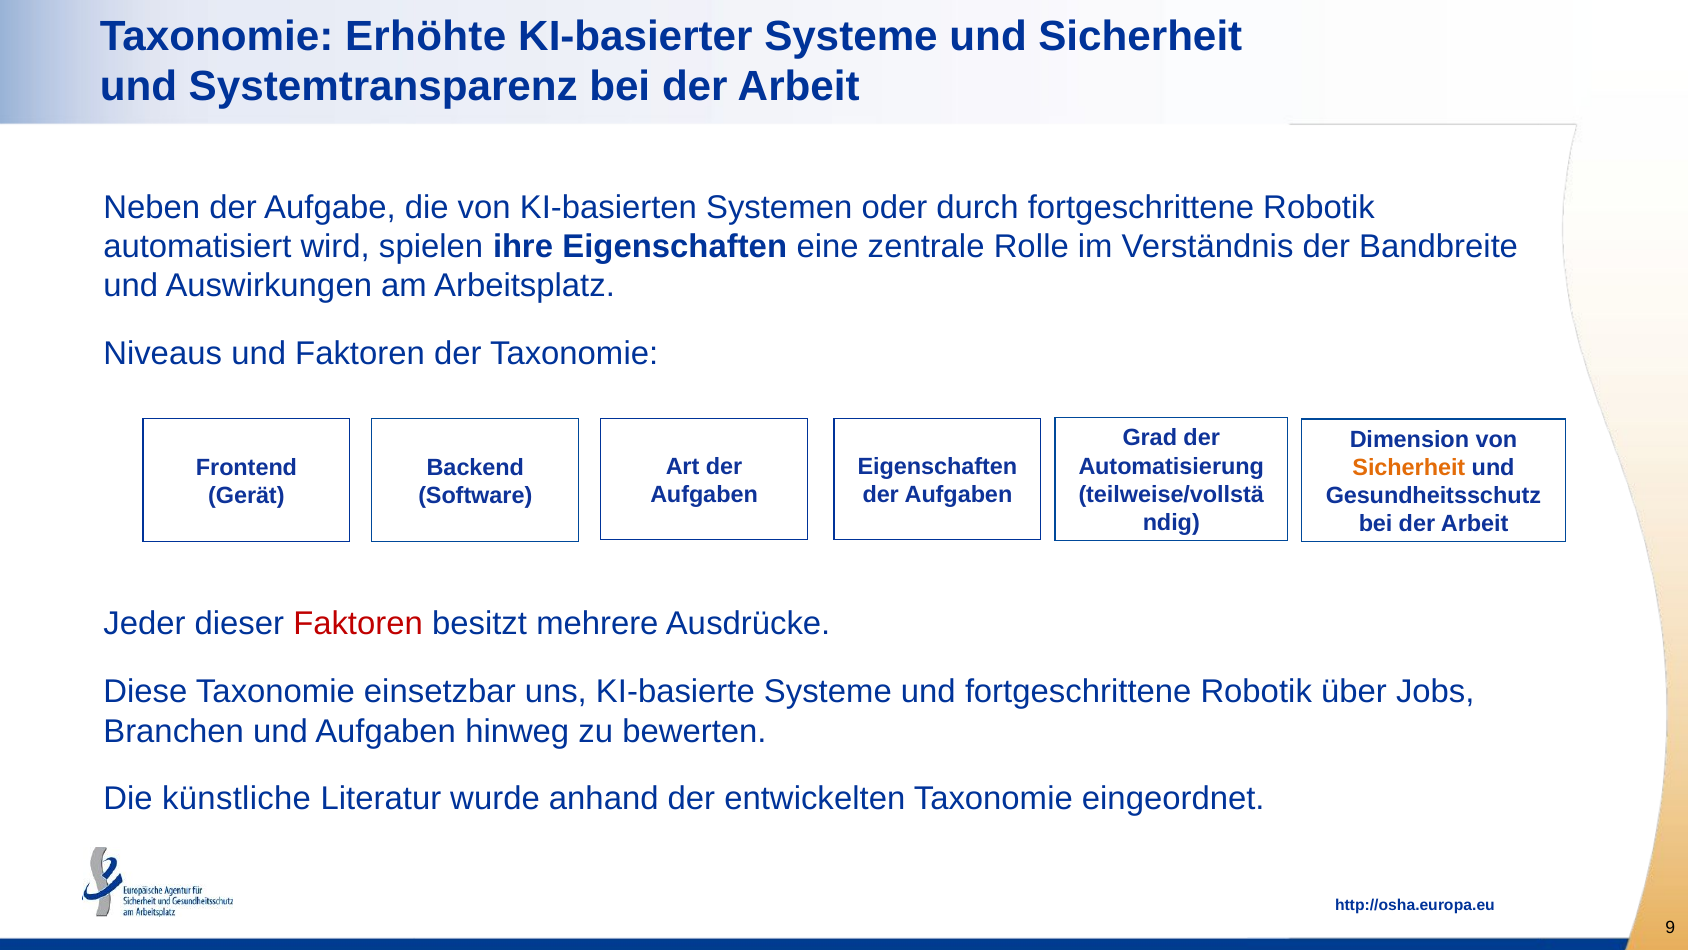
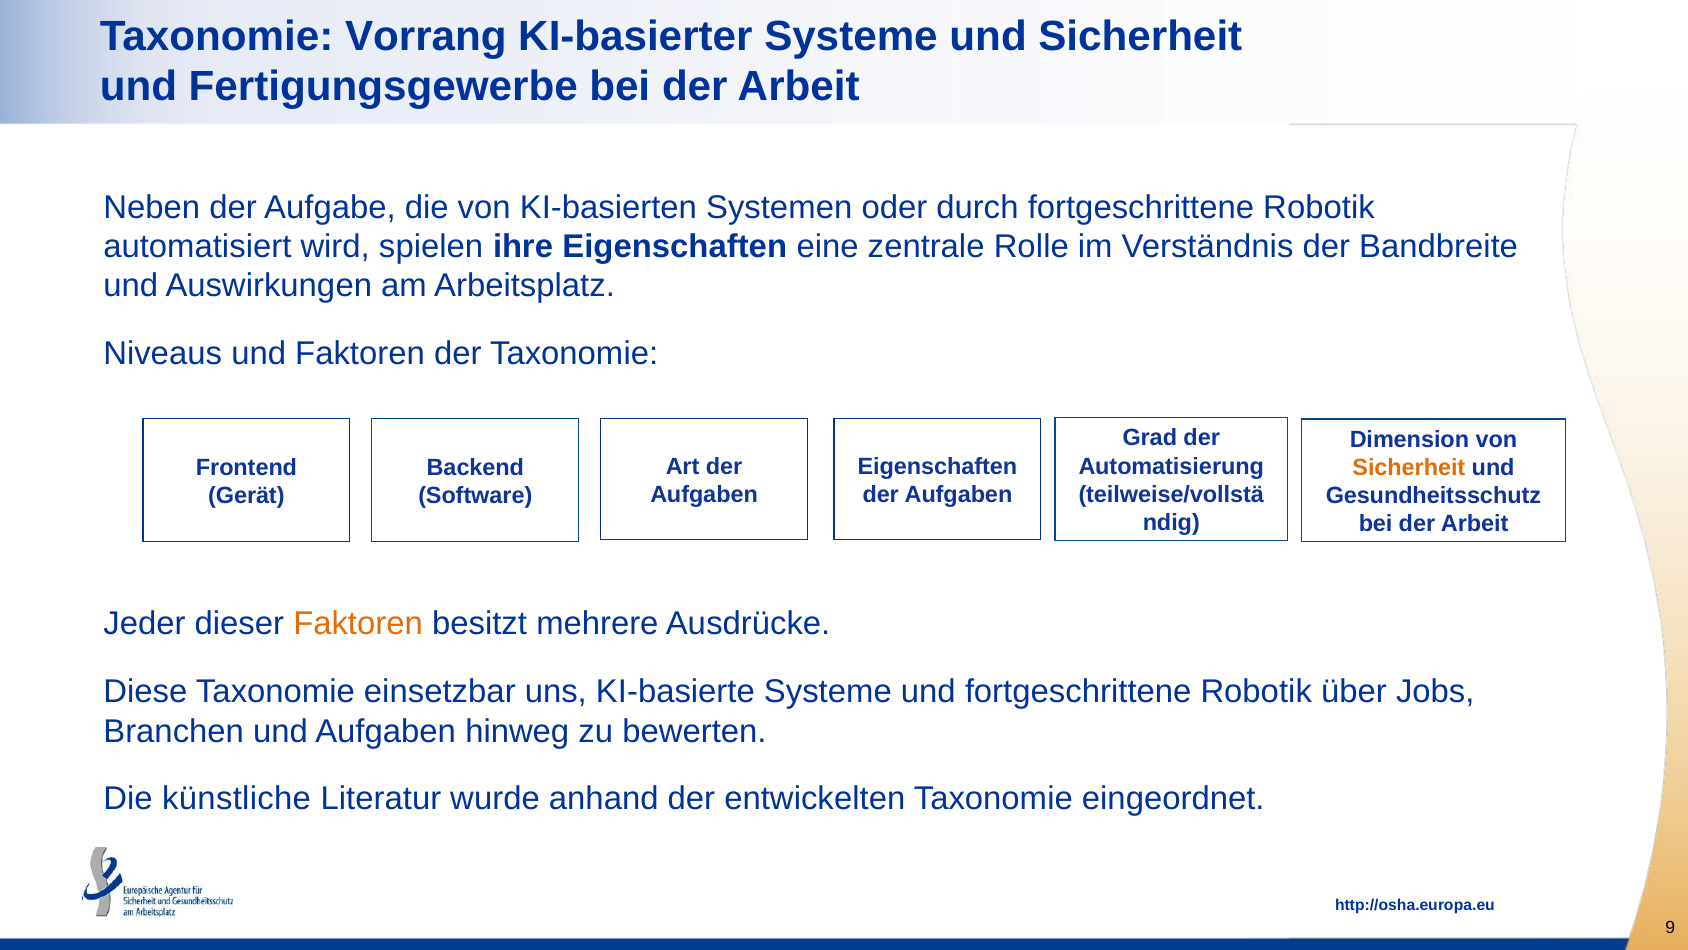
Erhöhte: Erhöhte -> Vorrang (426, 36)
Systemtransparenz: Systemtransparenz -> Fertigungsgewerbe (383, 87)
Faktoren colour: red -> orange (358, 624)
